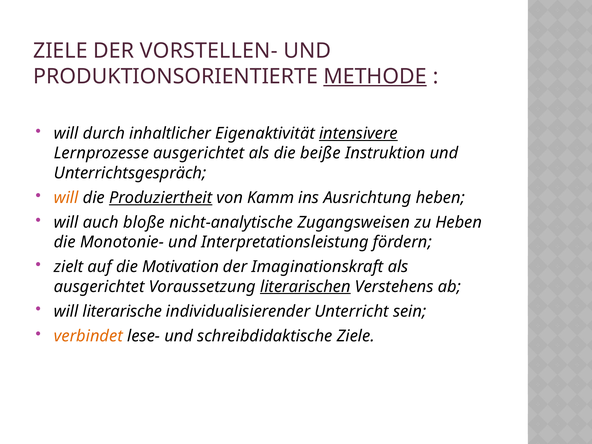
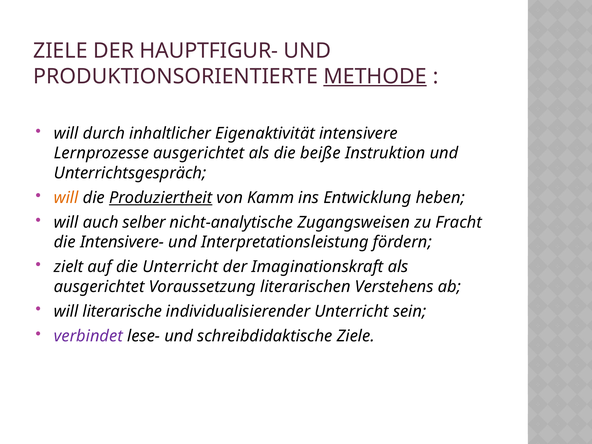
VORSTELLEN-: VORSTELLEN- -> HAUPTFIGUR- (209, 51)
intensivere underline: present -> none (358, 133)
Ausrichtung: Ausrichtung -> Entwicklung (367, 198)
bloße: bloße -> selber (144, 222)
zu Heben: Heben -> Fracht (459, 222)
Monotonie-: Monotonie- -> Intensivere- (122, 242)
die Motivation: Motivation -> Unterricht (180, 267)
literarischen underline: present -> none (305, 287)
verbindet colour: orange -> purple (88, 336)
